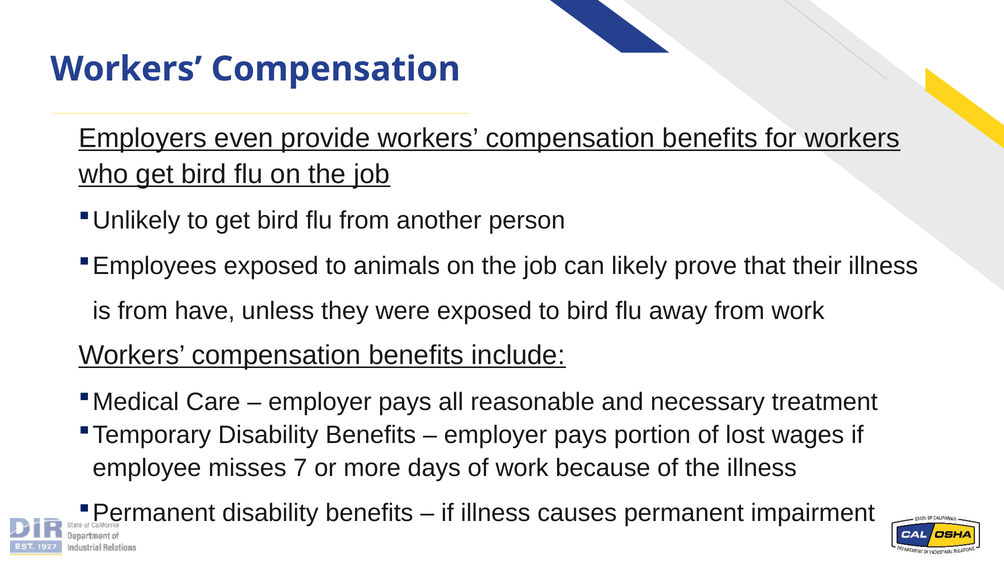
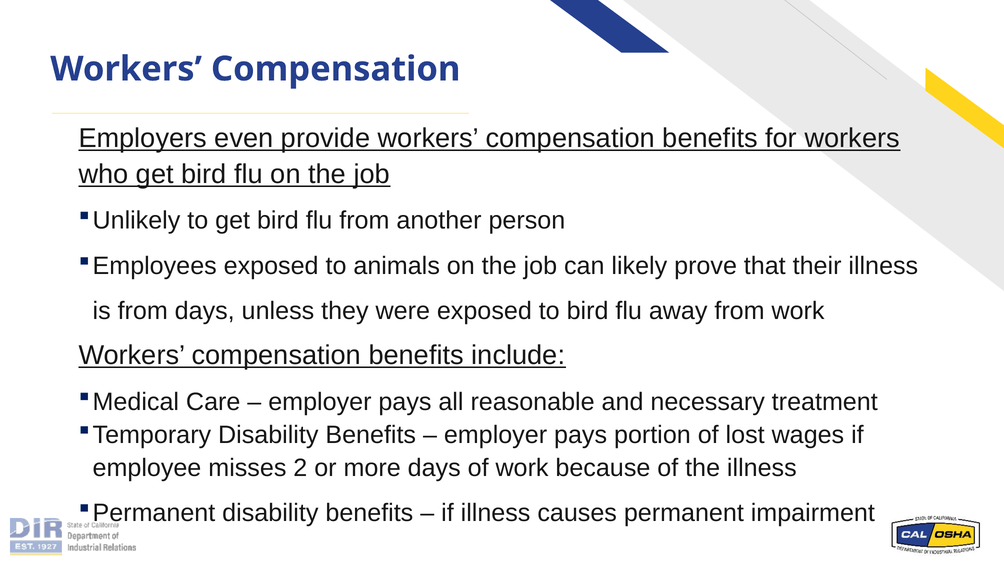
from have: have -> days (205, 311)
7: 7 -> 2 (300, 468)
